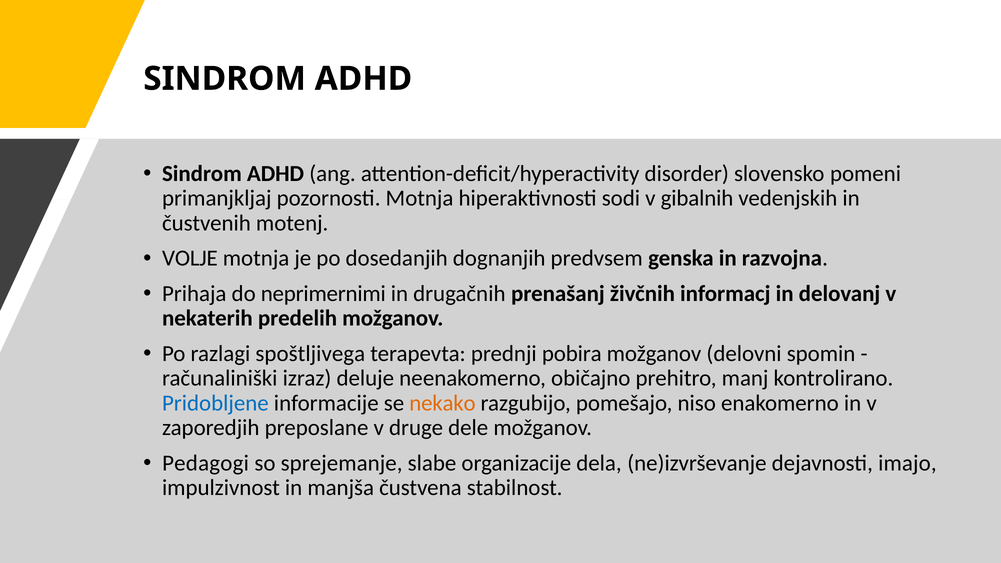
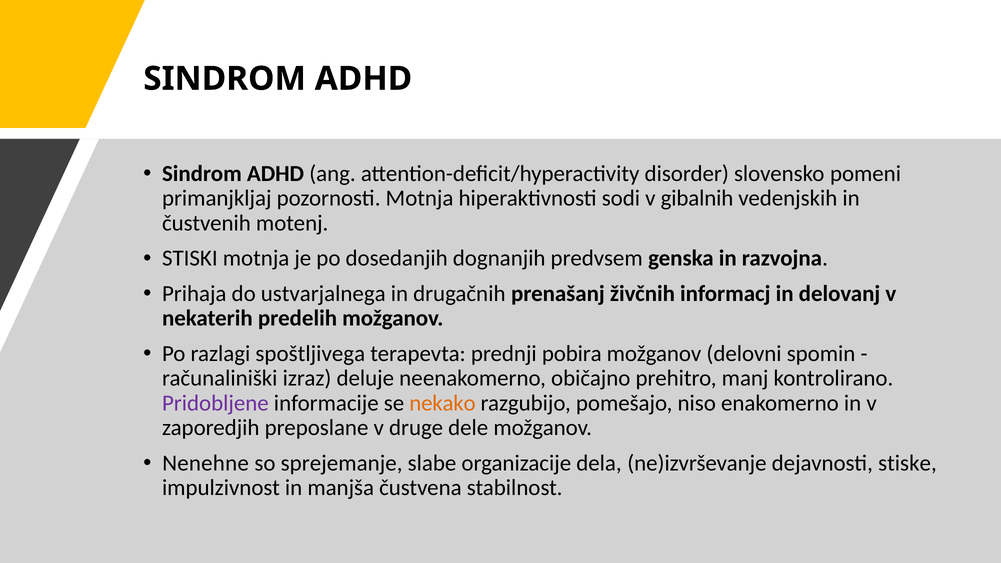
VOLJE: VOLJE -> STISKI (190, 258)
neprimernimi: neprimernimi -> ustvarjalnega (323, 294)
Pridobljene colour: blue -> purple (215, 403)
Pedagogi: Pedagogi -> Nenehne (206, 463)
imajo: imajo -> stiske (907, 463)
